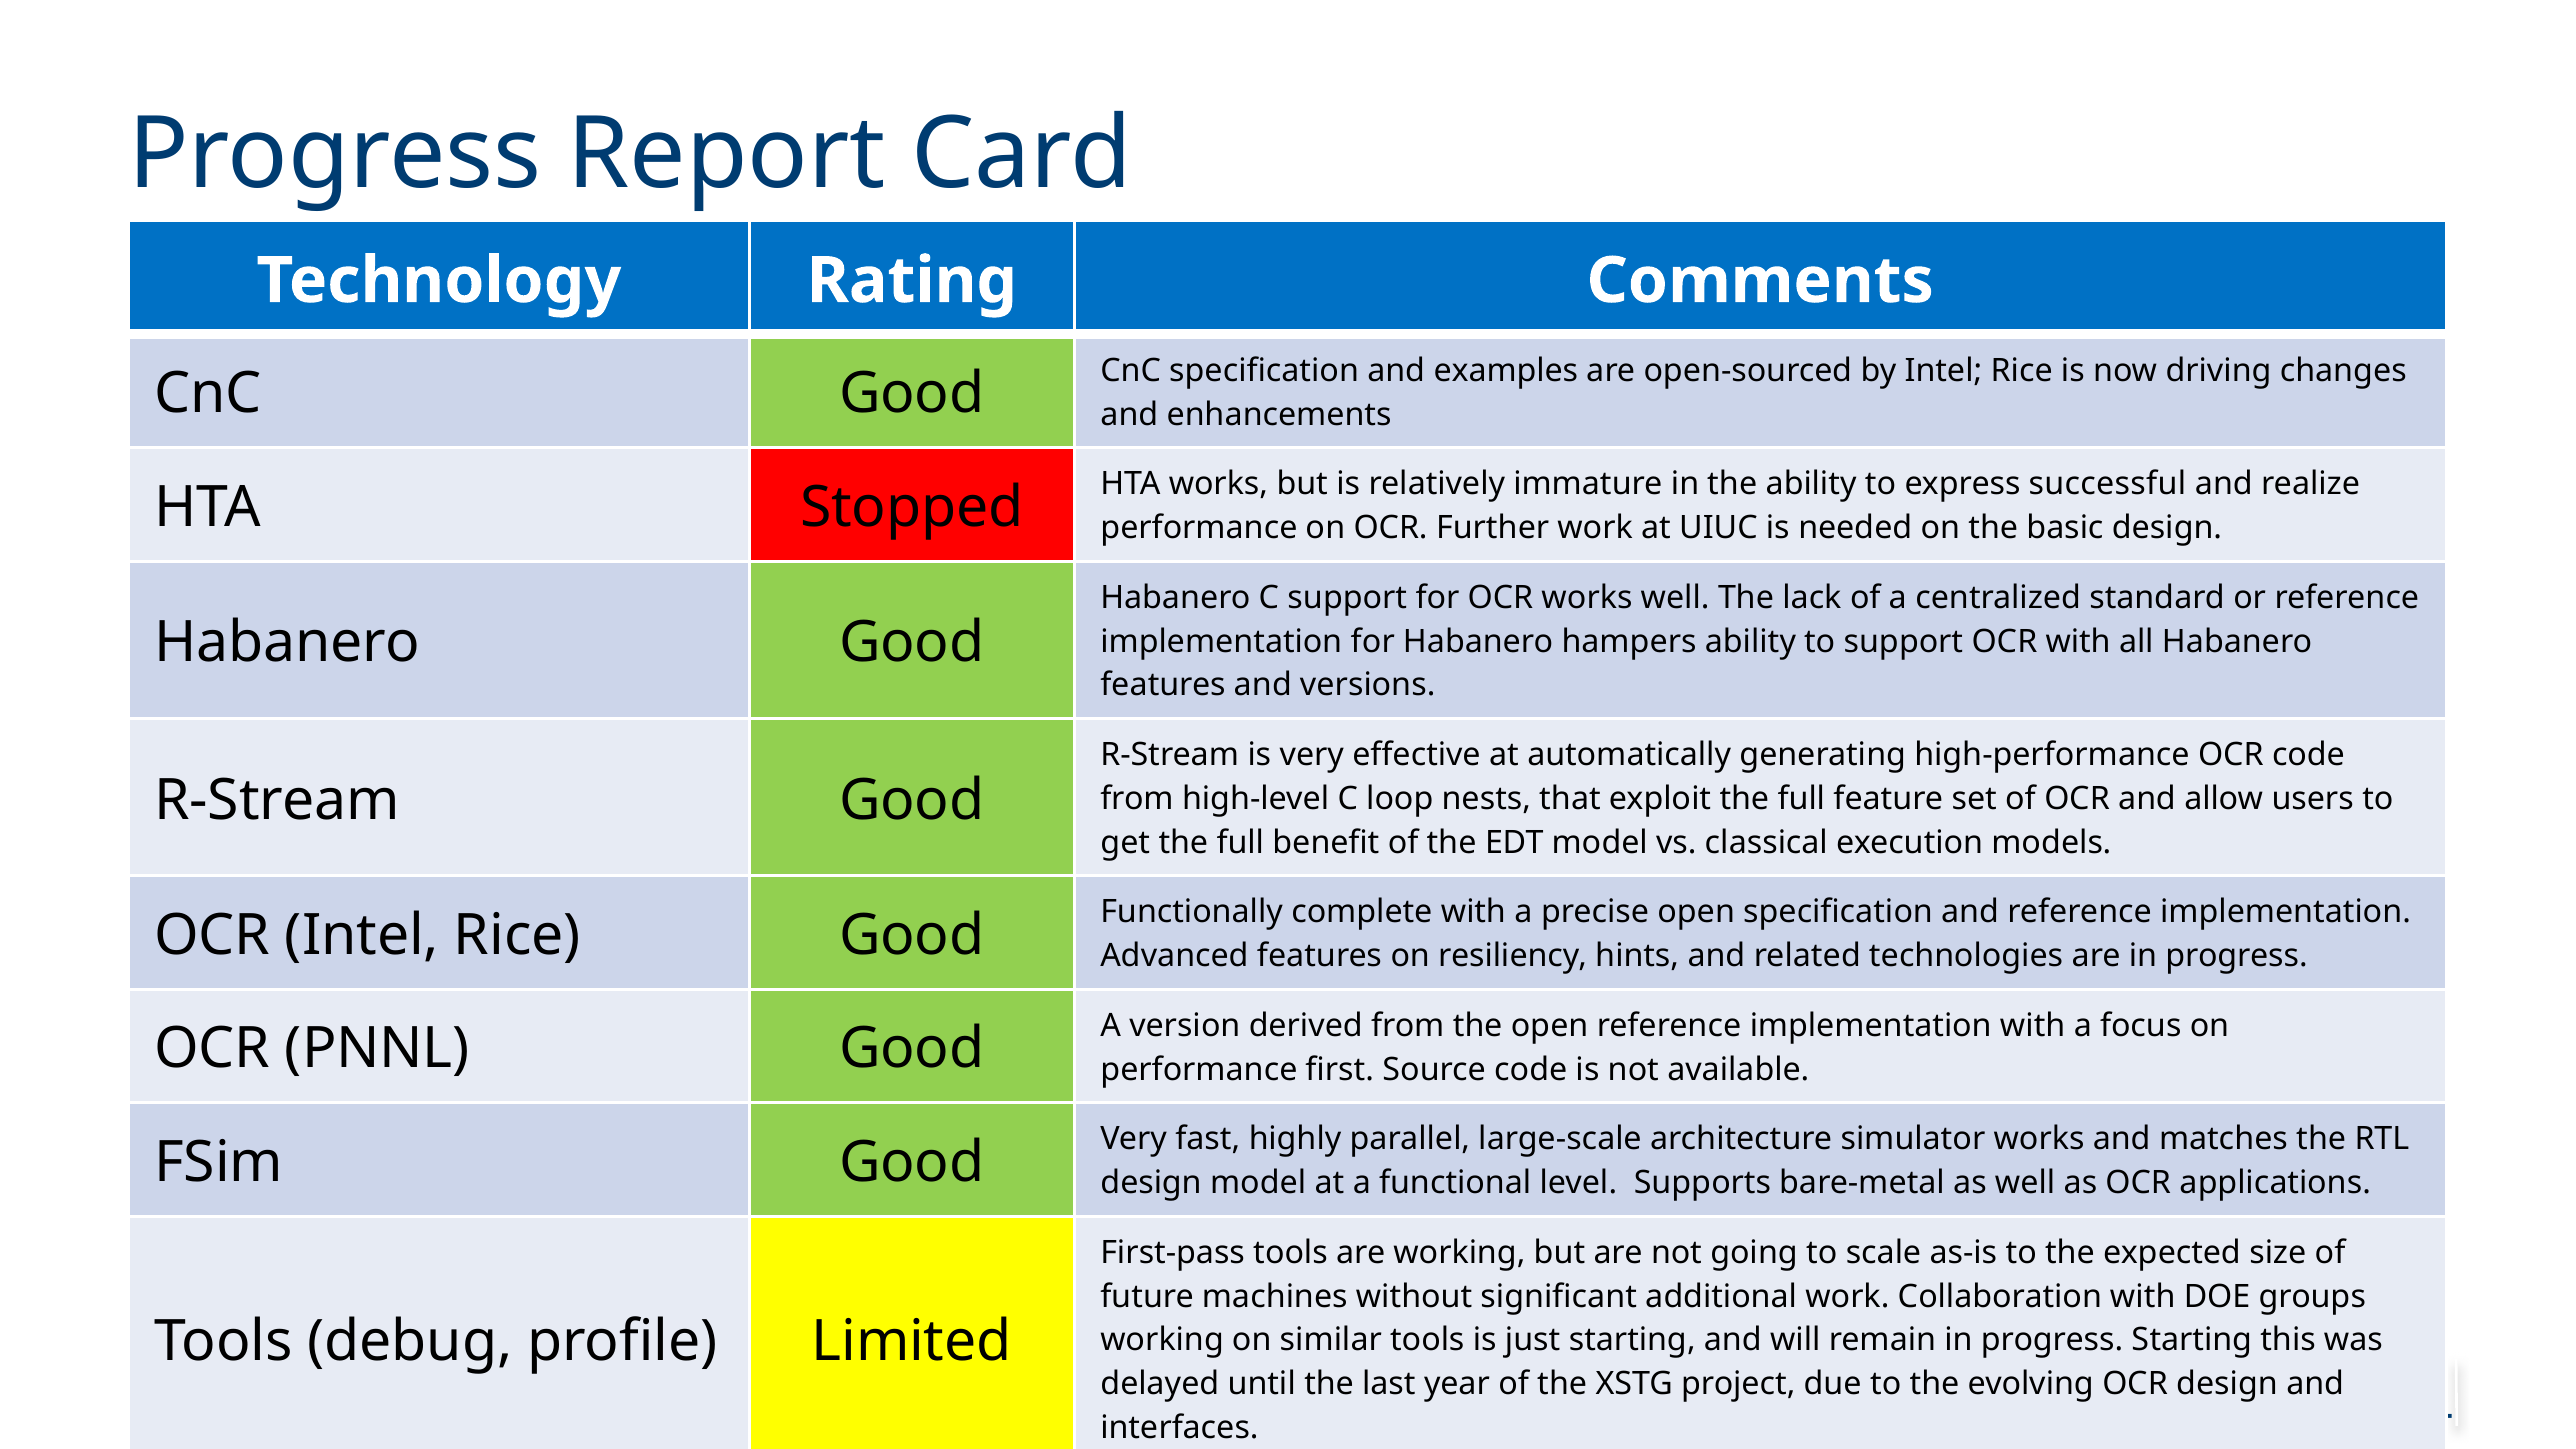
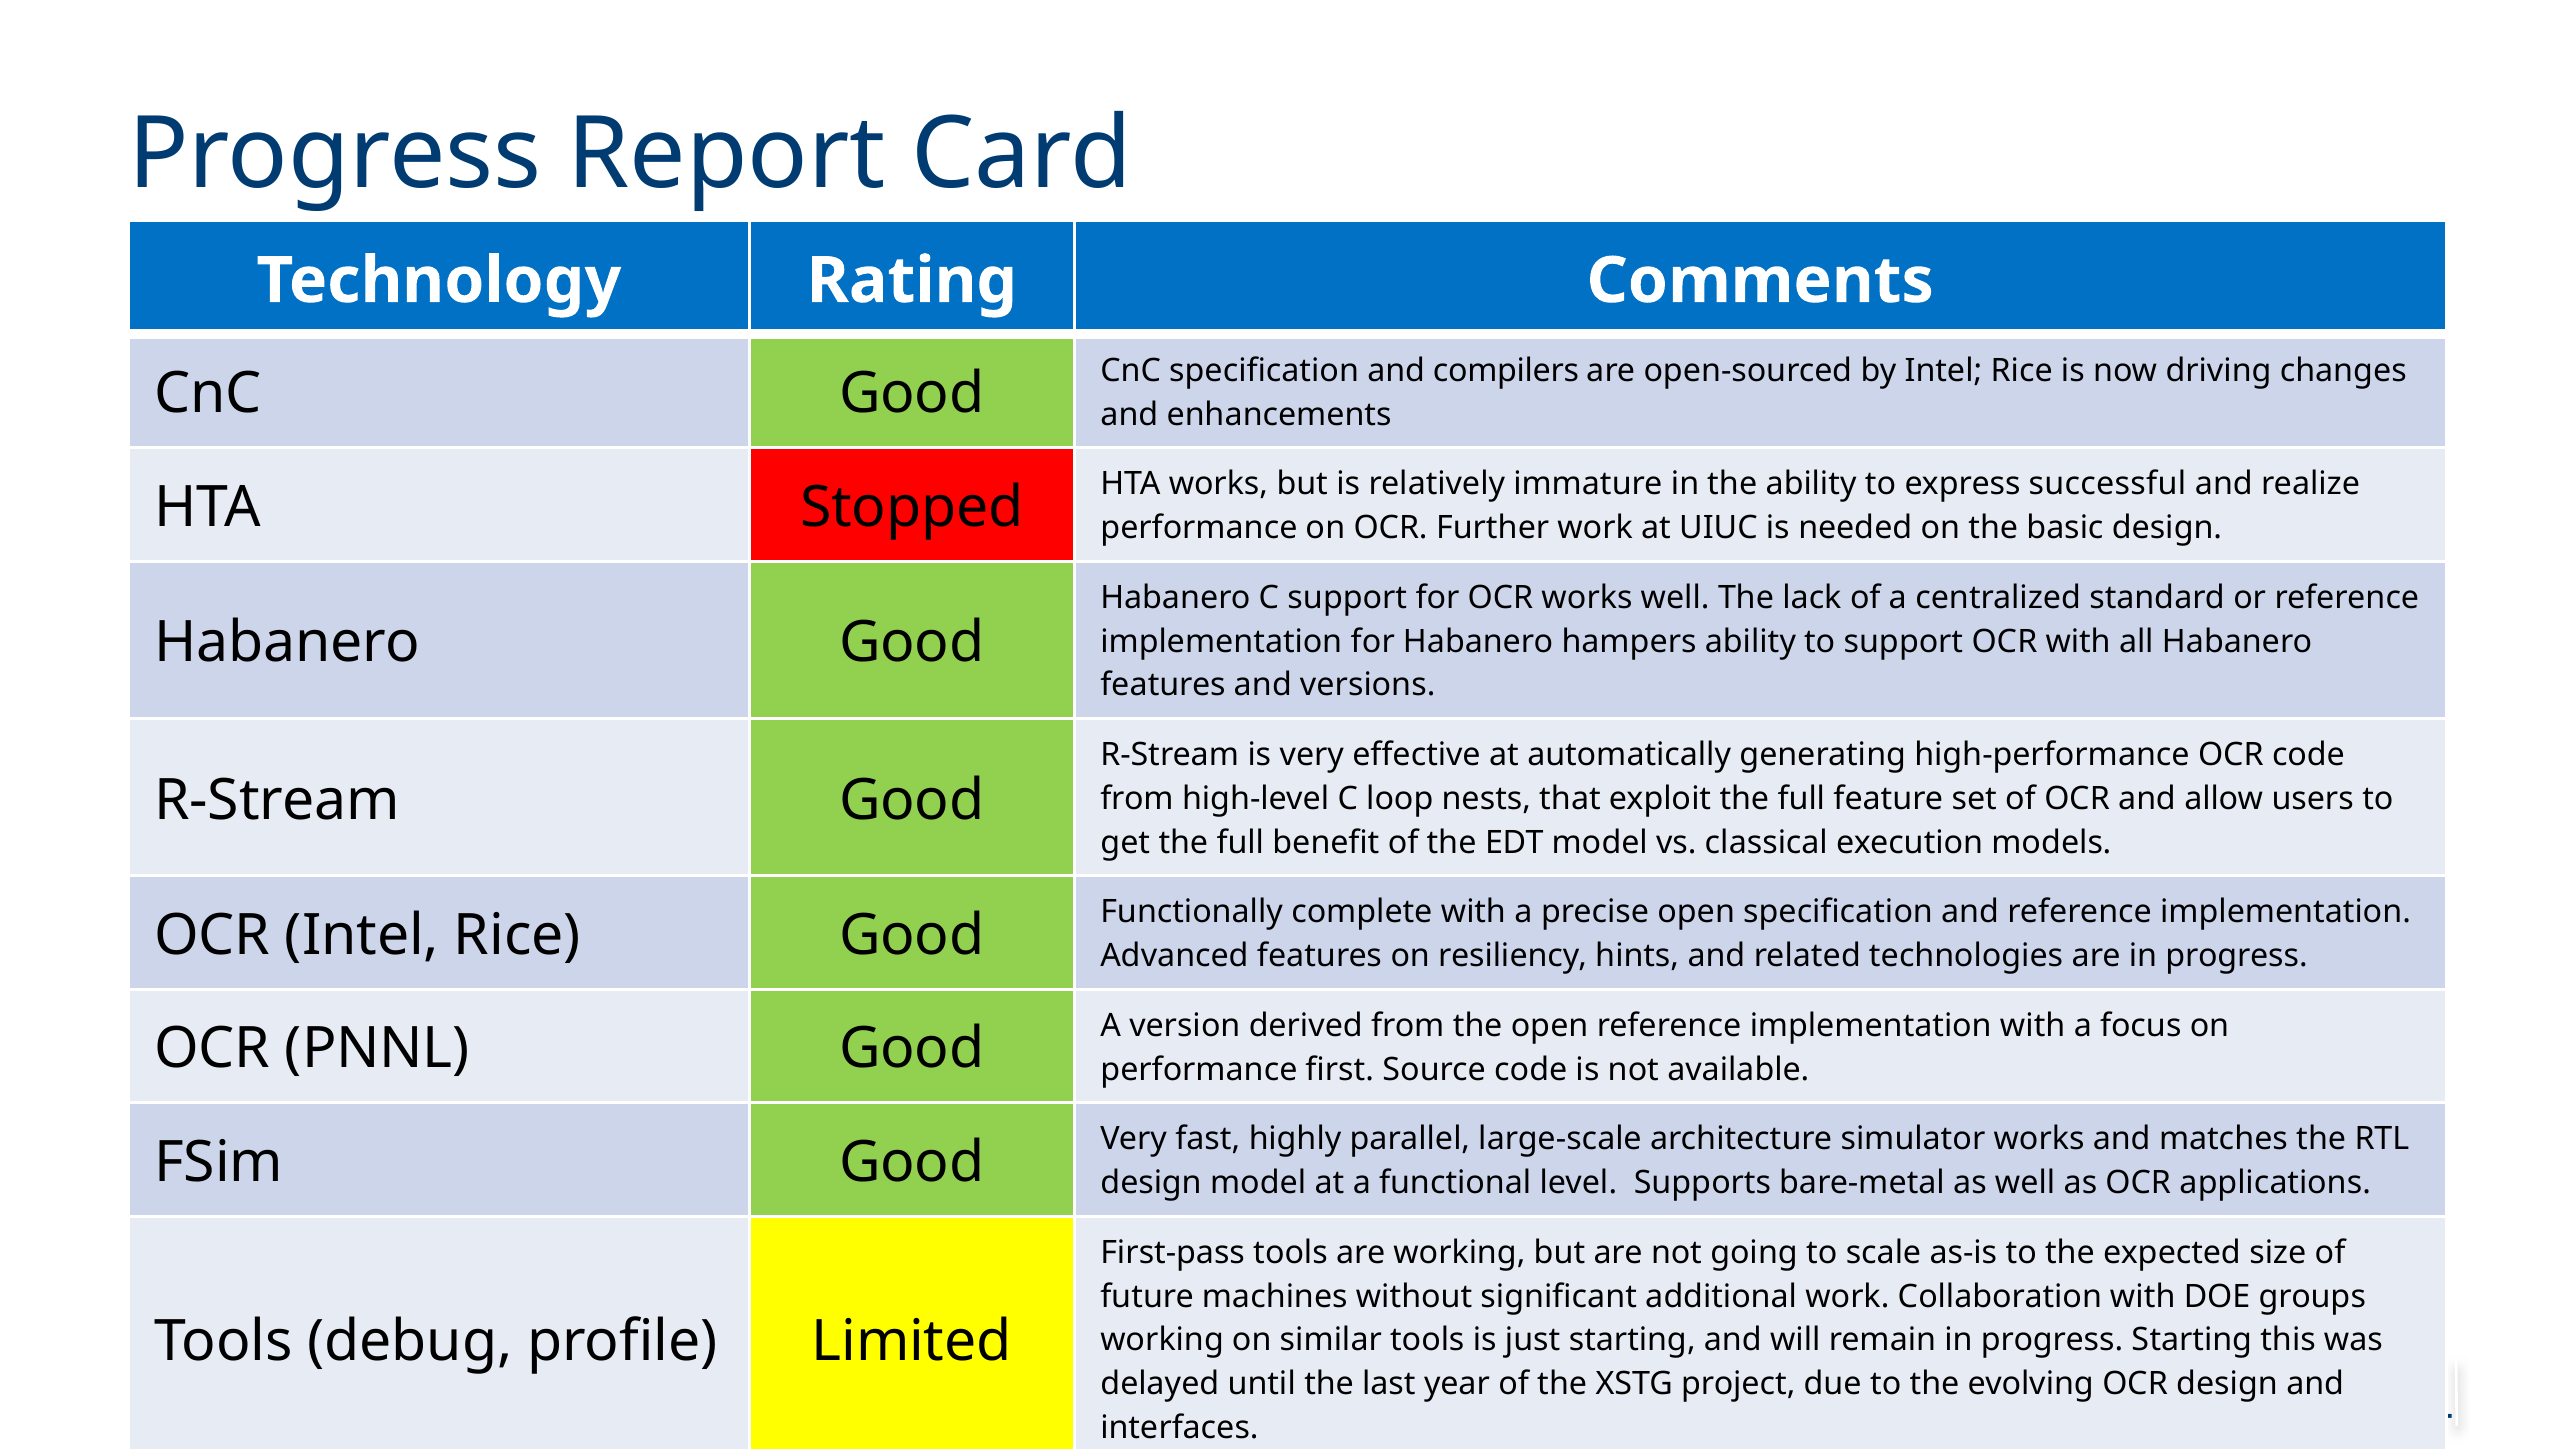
examples: examples -> compilers (1506, 371)
